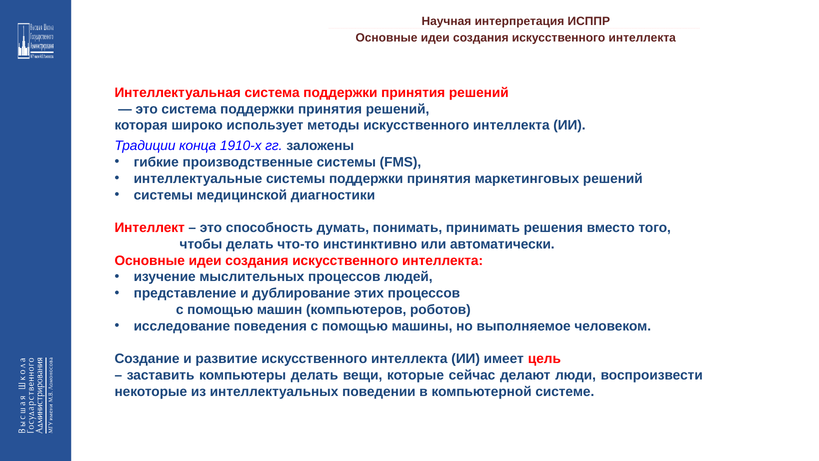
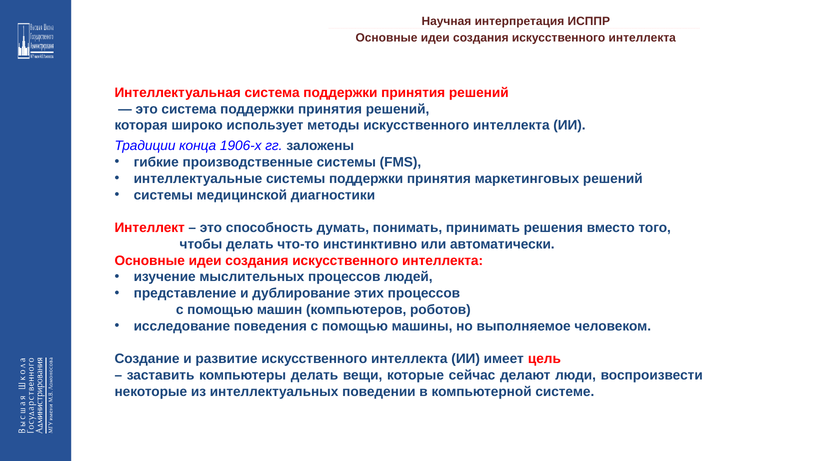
1910-х: 1910-х -> 1906-х (241, 146)
